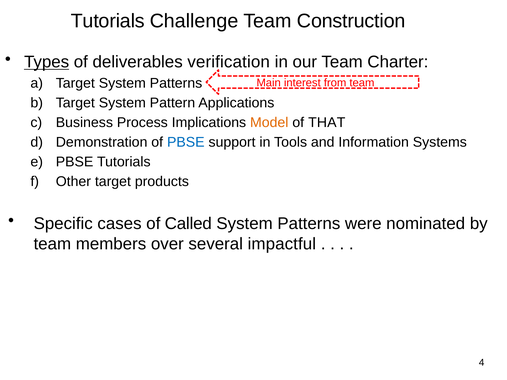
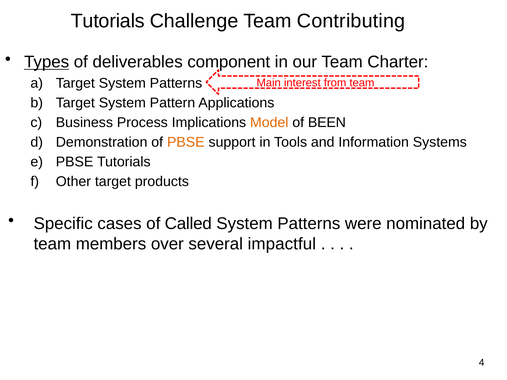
Construction: Construction -> Contributing (351, 21)
verification: verification -> component (229, 62)
THAT: THAT -> BEEN (327, 123)
PBSE colour: blue -> orange (186, 142)
